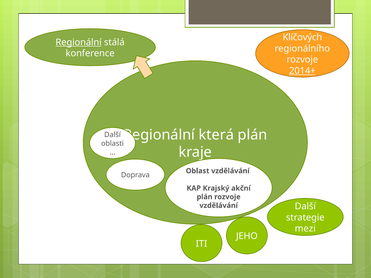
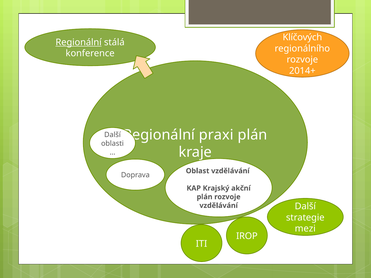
2014+ underline: present -> none (302, 71)
která: která -> praxi (216, 135)
JEHO: JEHO -> IROP (247, 236)
